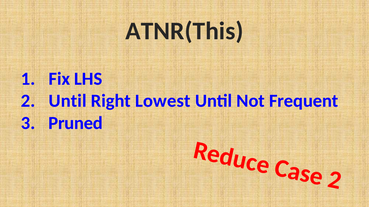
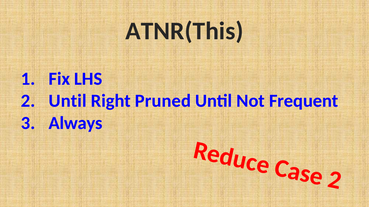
Lowest: Lowest -> Pruned (163, 101)
Pruned: Pruned -> Always (76, 123)
